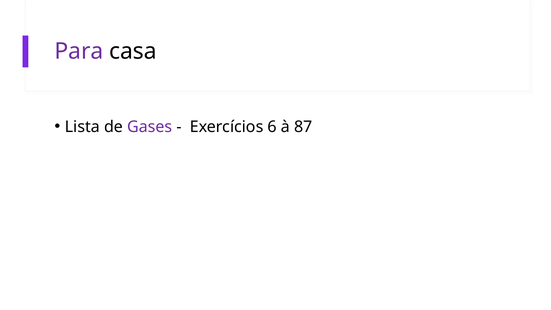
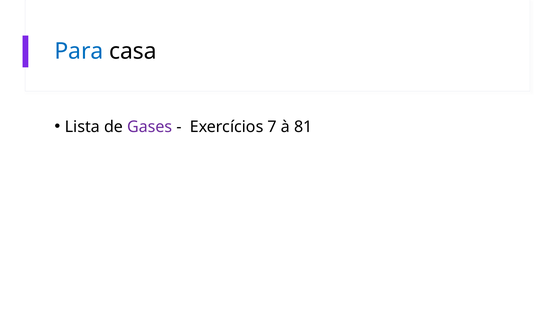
Para colour: purple -> blue (79, 51)
6: 6 -> 7 (272, 127)
87: 87 -> 81 (303, 127)
